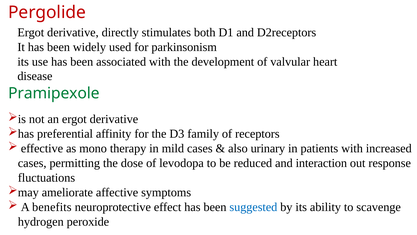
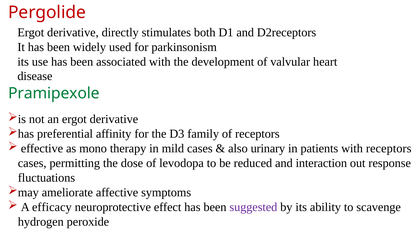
with increased: increased -> receptors (389, 148)
benefits: benefits -> efficacy (52, 207)
suggested colour: blue -> purple (253, 207)
